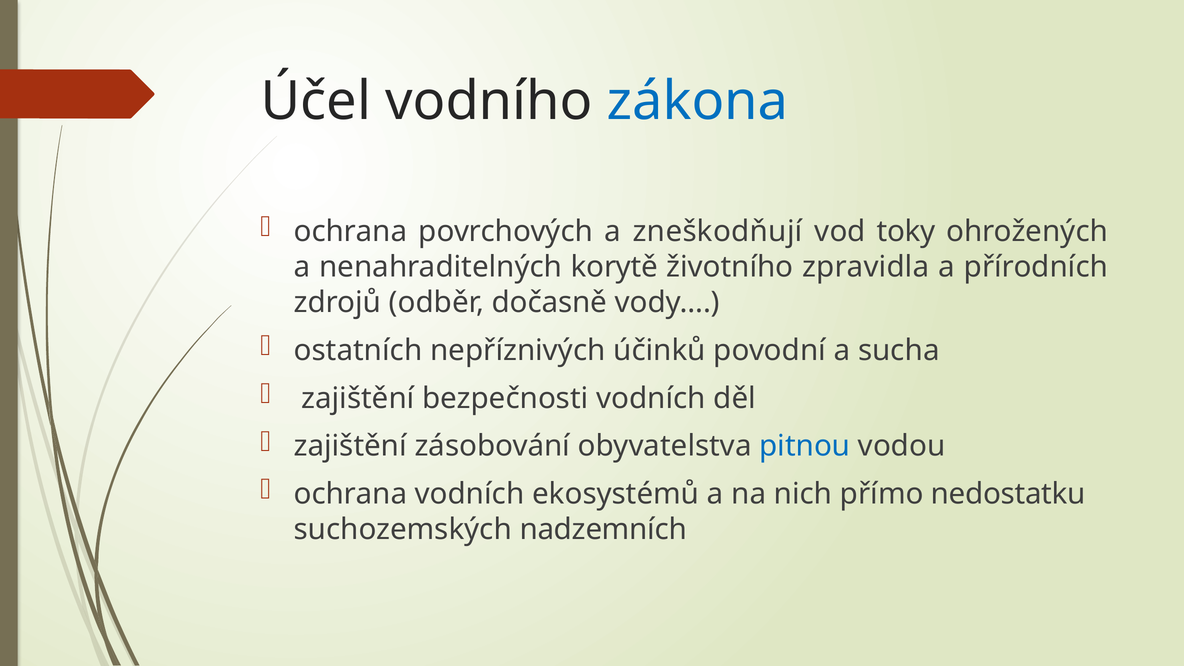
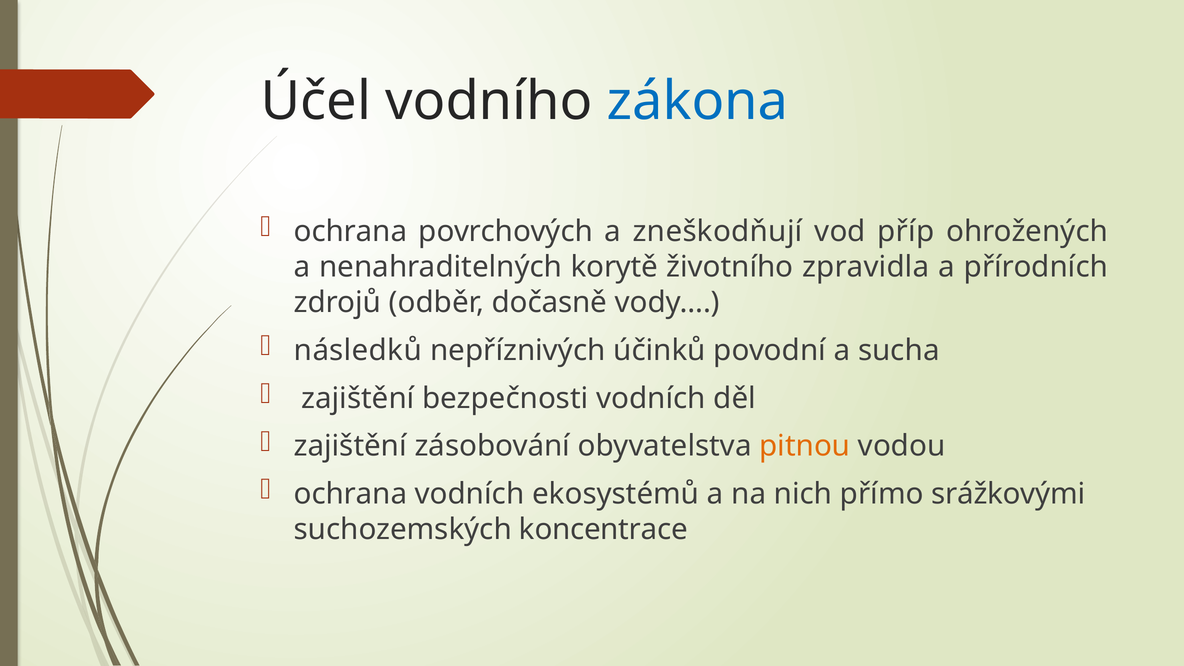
toky: toky -> příp (906, 231)
ostatních: ostatních -> následků (358, 350)
pitnou colour: blue -> orange (805, 446)
nedostatku: nedostatku -> srážkovými (1008, 494)
nadzemních: nadzemních -> koncentrace (603, 529)
